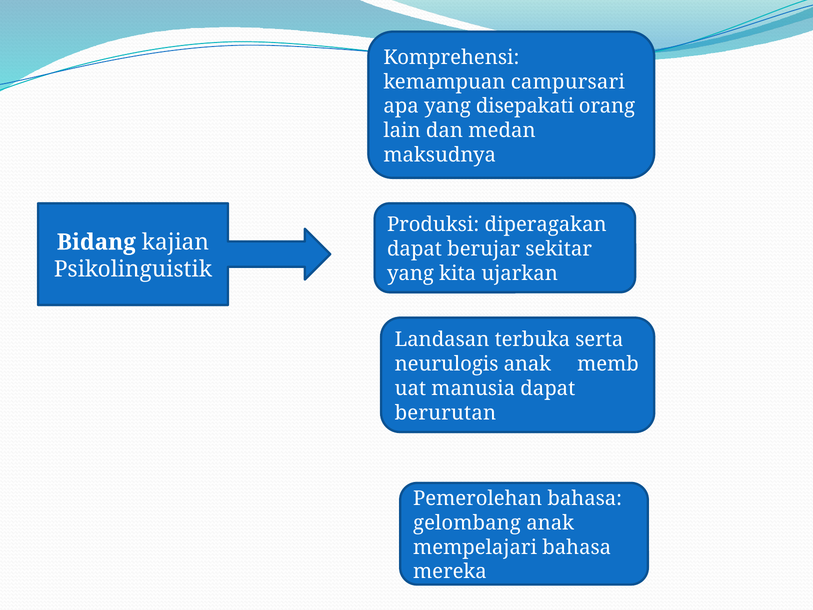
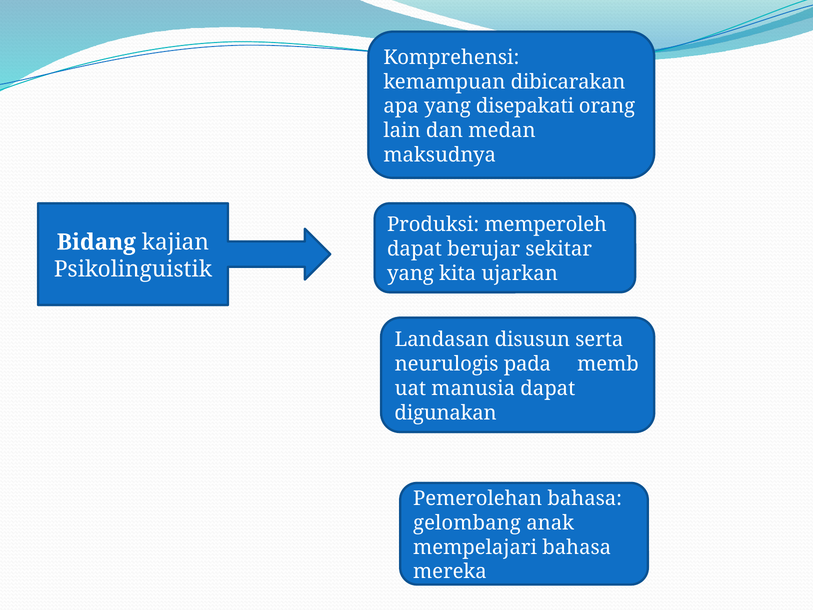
campursari: campursari -> dibicarakan (568, 82)
diperagakan: diperagakan -> memperoleh (546, 225)
terbuka: terbuka -> disusun (532, 340)
neurulogis anak: anak -> pada (527, 364)
berurutan: berurutan -> digunakan (446, 413)
